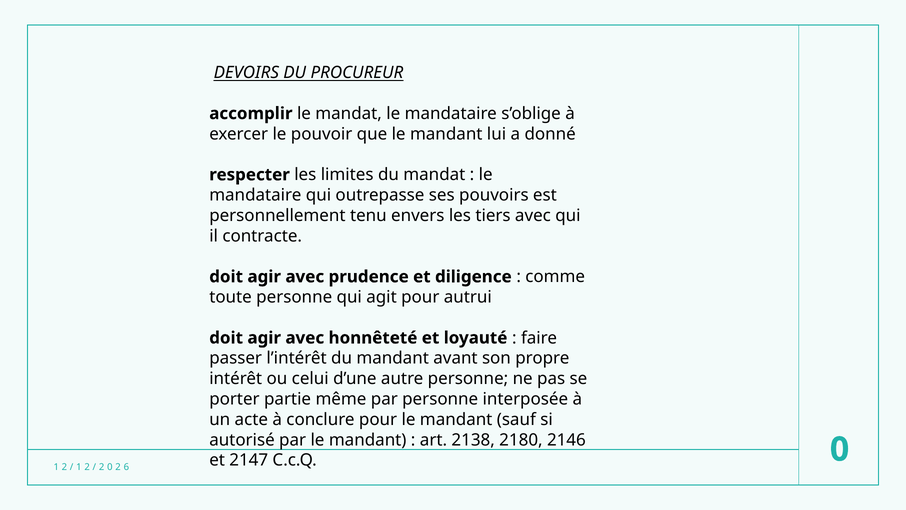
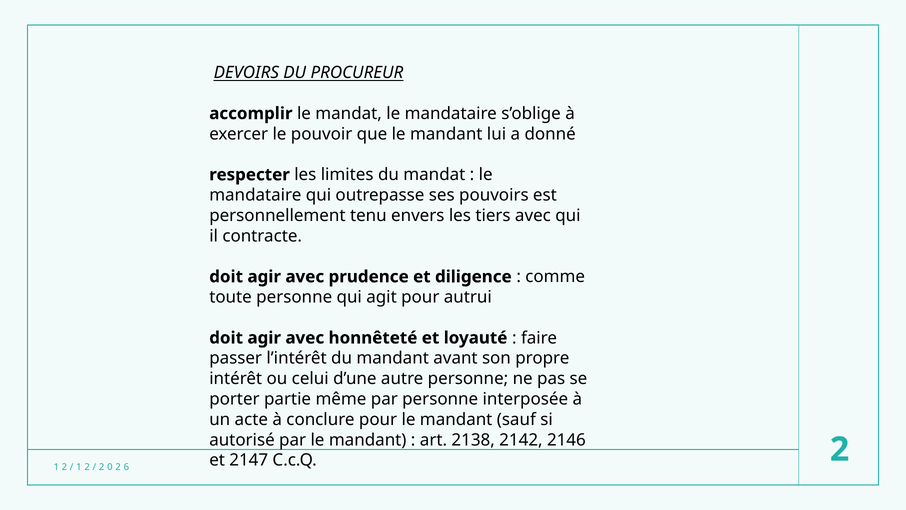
2180: 2180 -> 2142 (521, 440)
0: 0 -> 2 (840, 449)
